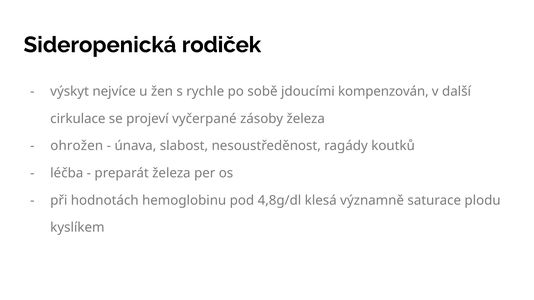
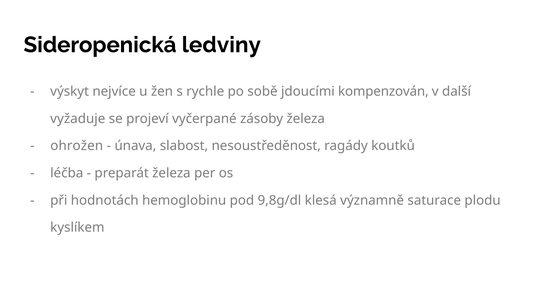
rodiček: rodiček -> ledviny (221, 45)
cirkulace: cirkulace -> vyžaduje (78, 119)
4,8g/dl: 4,8g/dl -> 9,8g/dl (279, 201)
